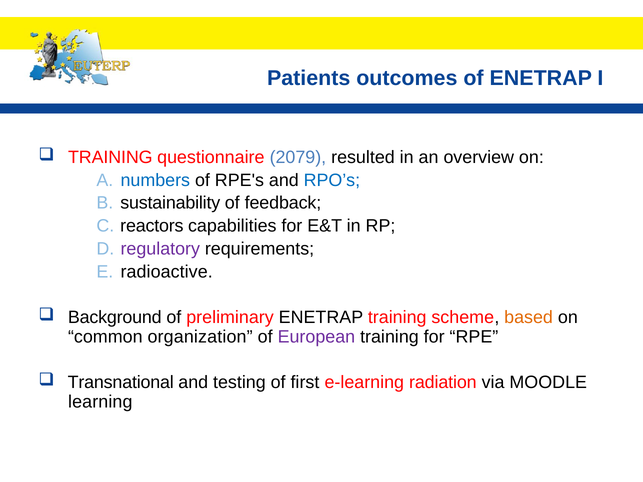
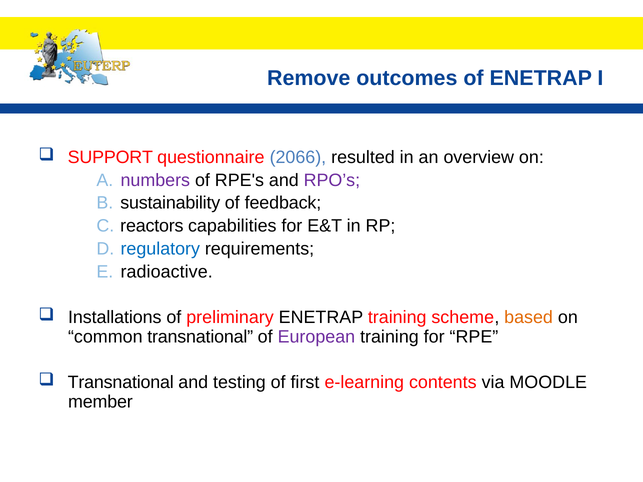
Patients: Patients -> Remove (309, 78)
TRAINING: TRAINING -> SUPPORT (110, 157)
2079: 2079 -> 2066 (298, 157)
numbers colour: blue -> purple (155, 180)
RPO’s colour: blue -> purple (332, 180)
regulatory colour: purple -> blue (160, 249)
Background: Background -> Installations (115, 318)
common organization: organization -> transnational (200, 337)
radiation: radiation -> contents (443, 383)
learning: learning -> member (100, 402)
